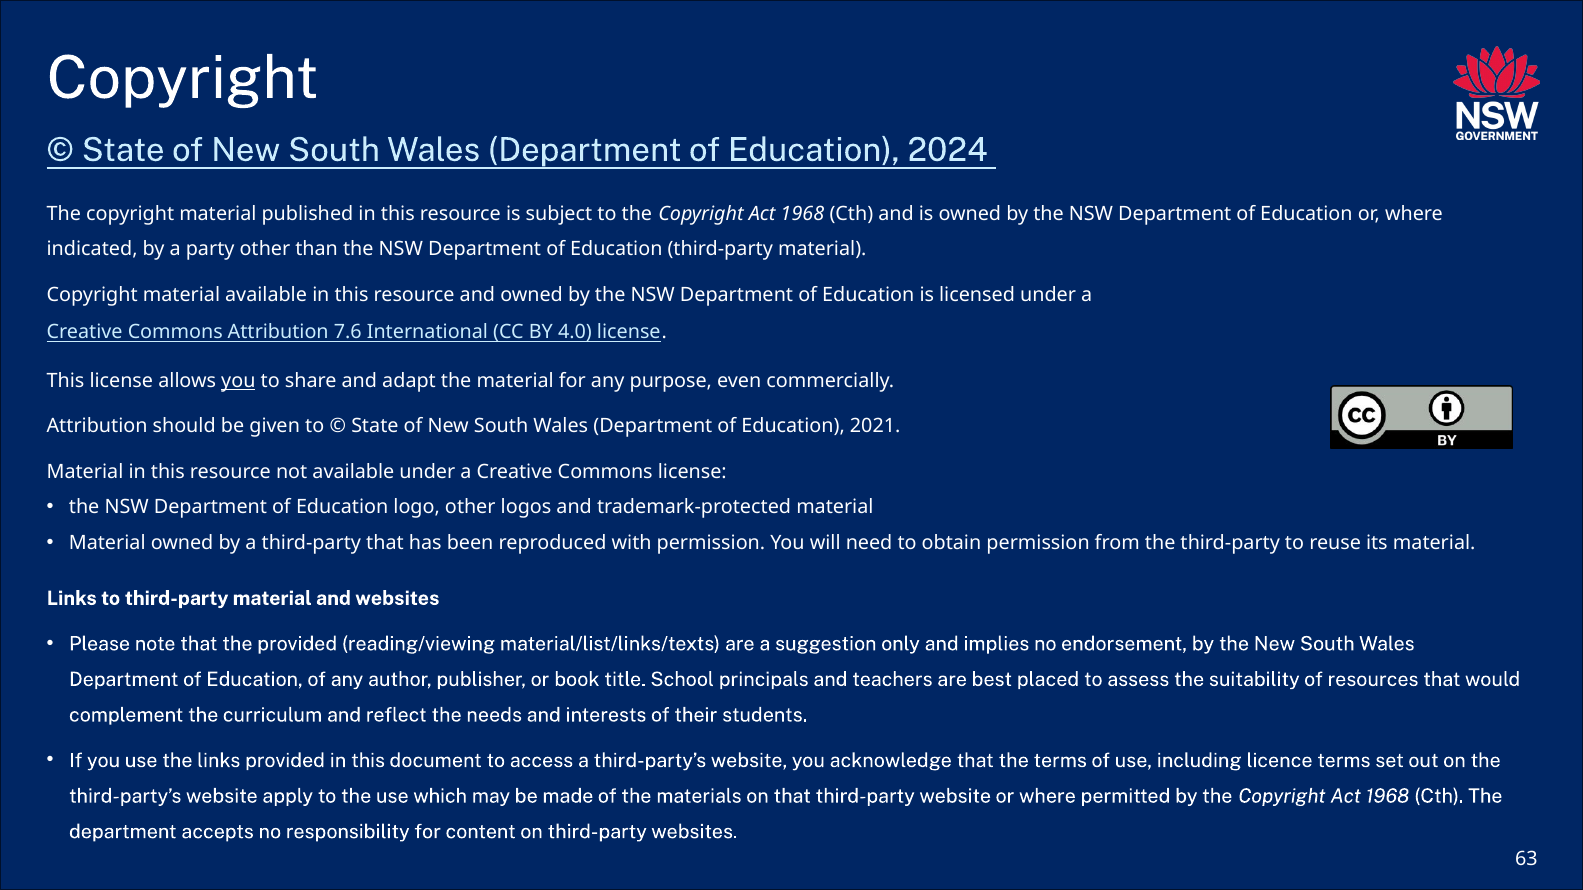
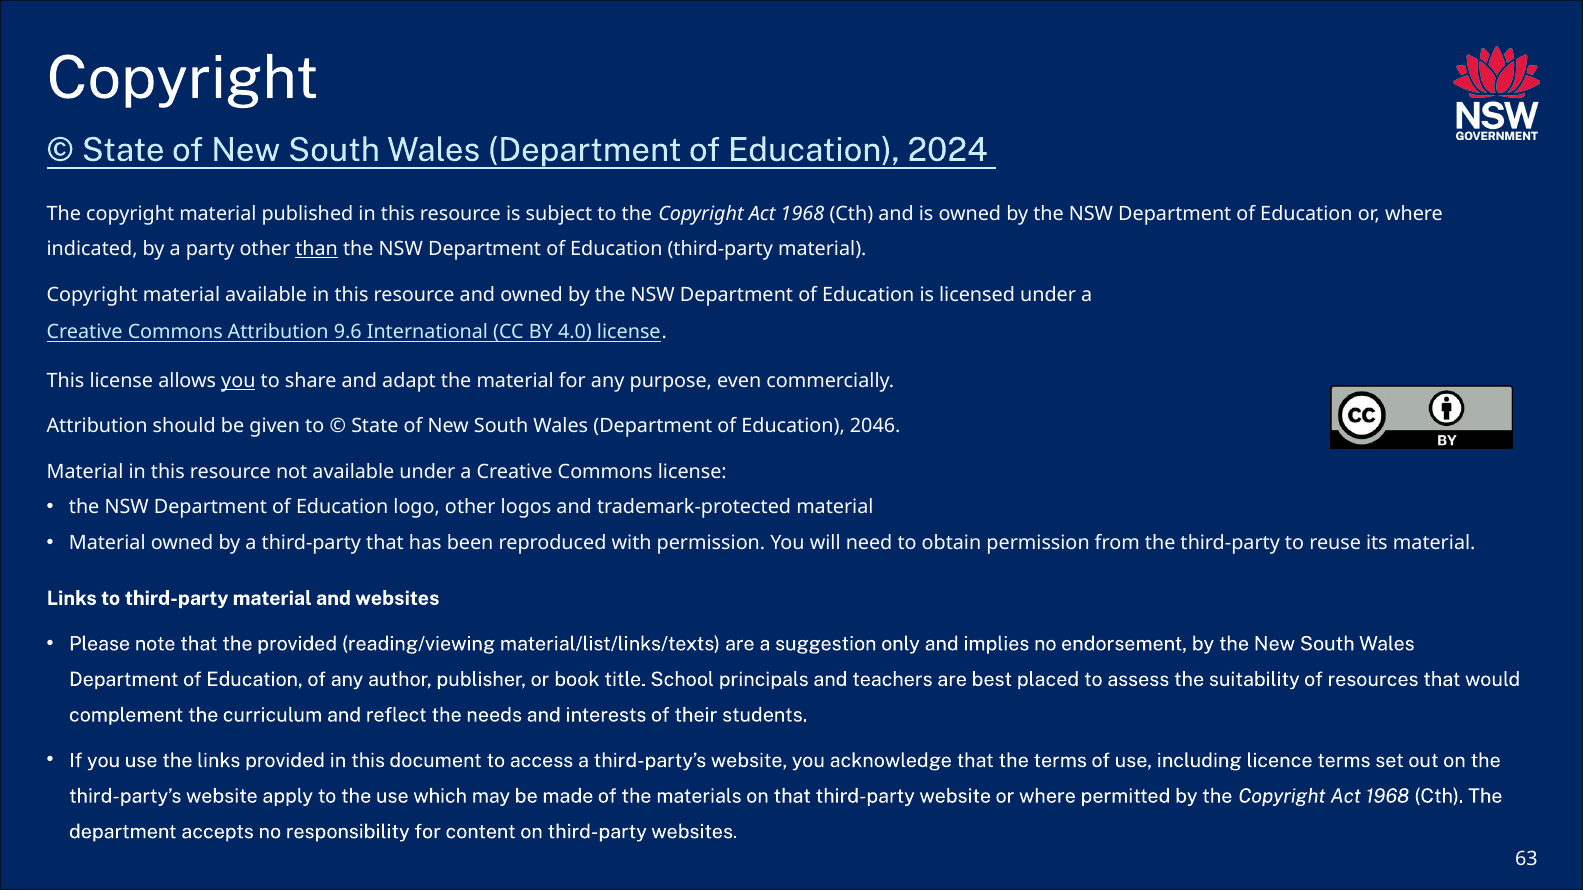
than underline: none -> present (317, 249)
7.6: 7.6 -> 9.6 (348, 332)
2021: 2021 -> 2046 (875, 426)
